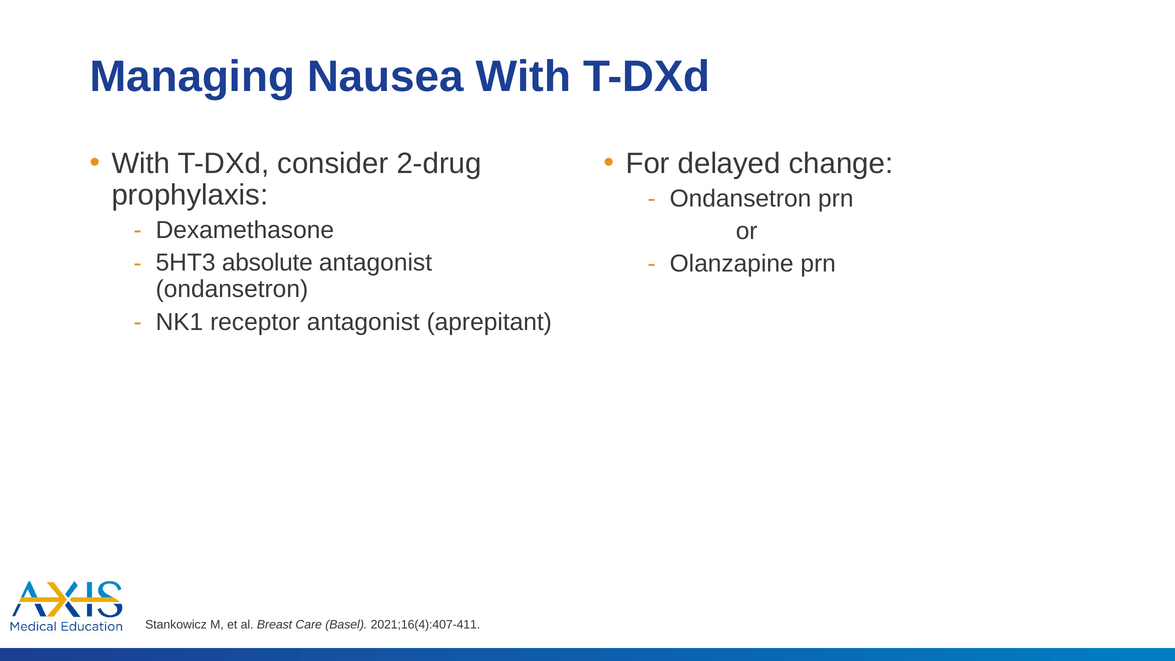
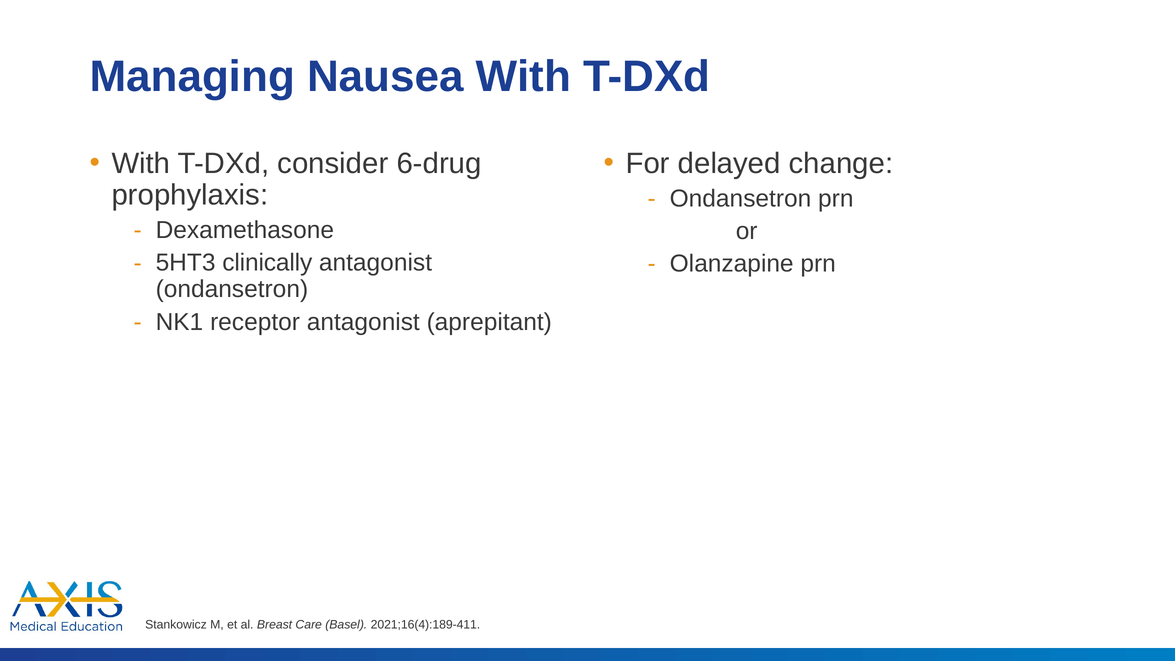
2-drug: 2-drug -> 6-drug (439, 163)
absolute: absolute -> clinically (267, 263)
2021;16(4):407-411: 2021;16(4):407-411 -> 2021;16(4):189-411 (425, 625)
